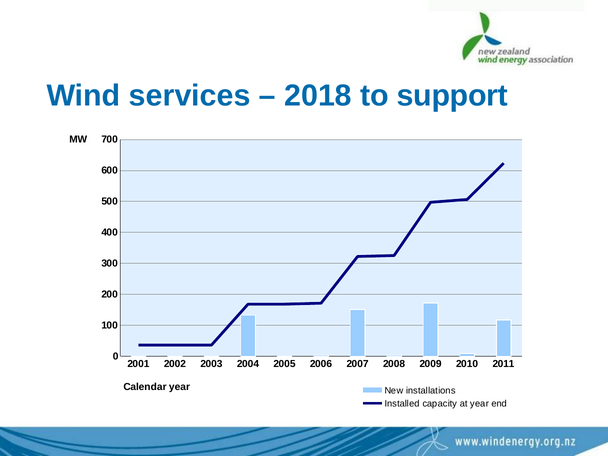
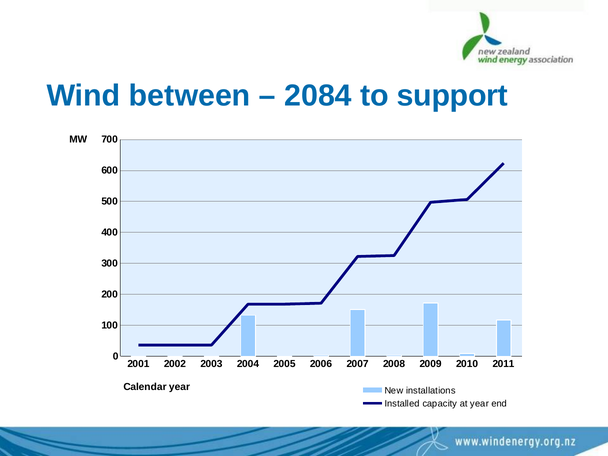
services: services -> between (190, 96)
2018: 2018 -> 2084 (318, 96)
